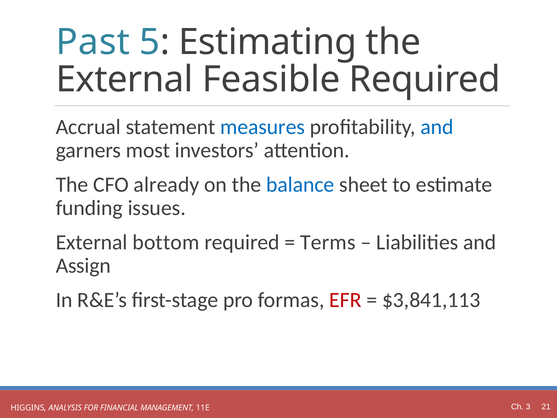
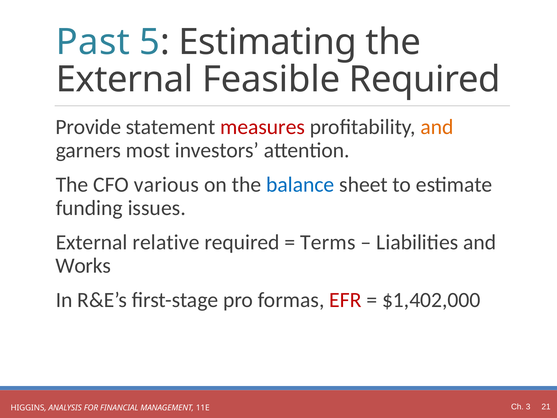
Accrual: Accrual -> Provide (88, 127)
measures colour: blue -> red (263, 127)
and colour: blue -> orange (437, 127)
already: already -> various (166, 184)
bottom: bottom -> relative (166, 242)
Assign: Assign -> Works (83, 265)
$3,841,113: $3,841,113 -> $1,402,000 (431, 300)
